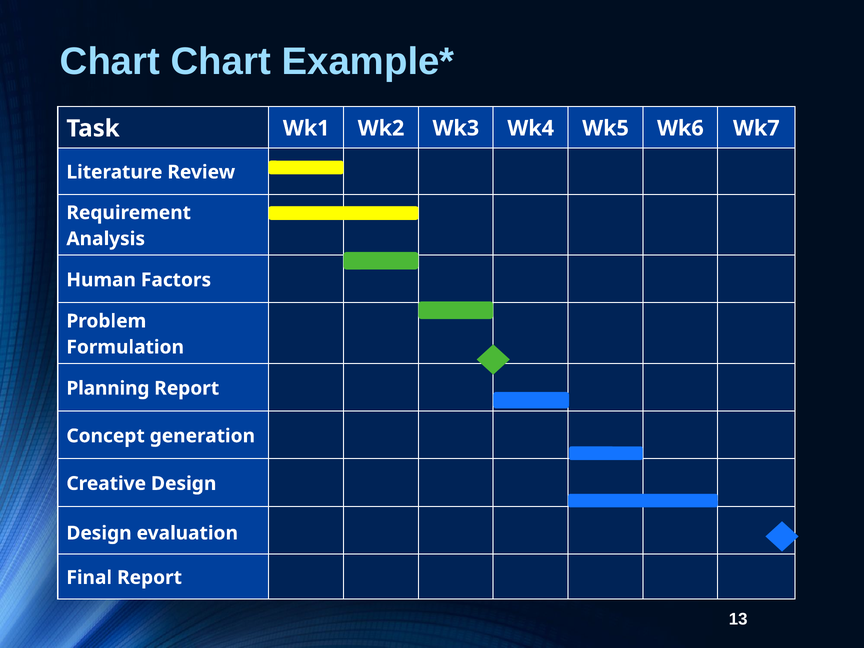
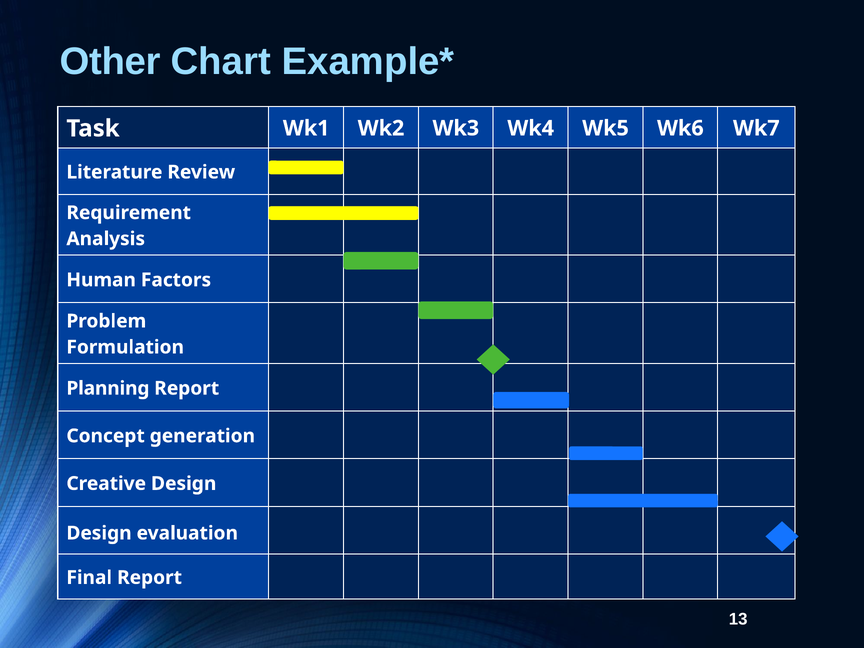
Chart: Chart -> Other (110, 61)
